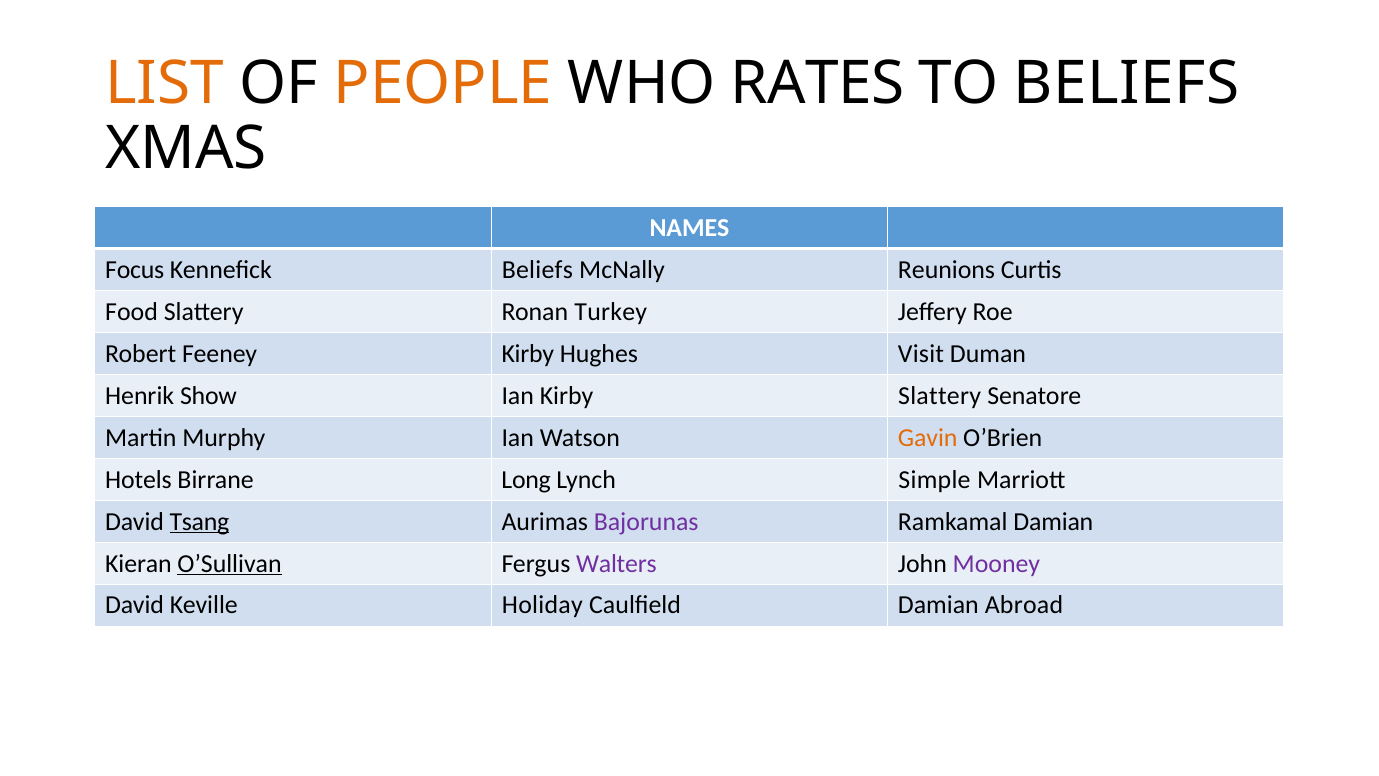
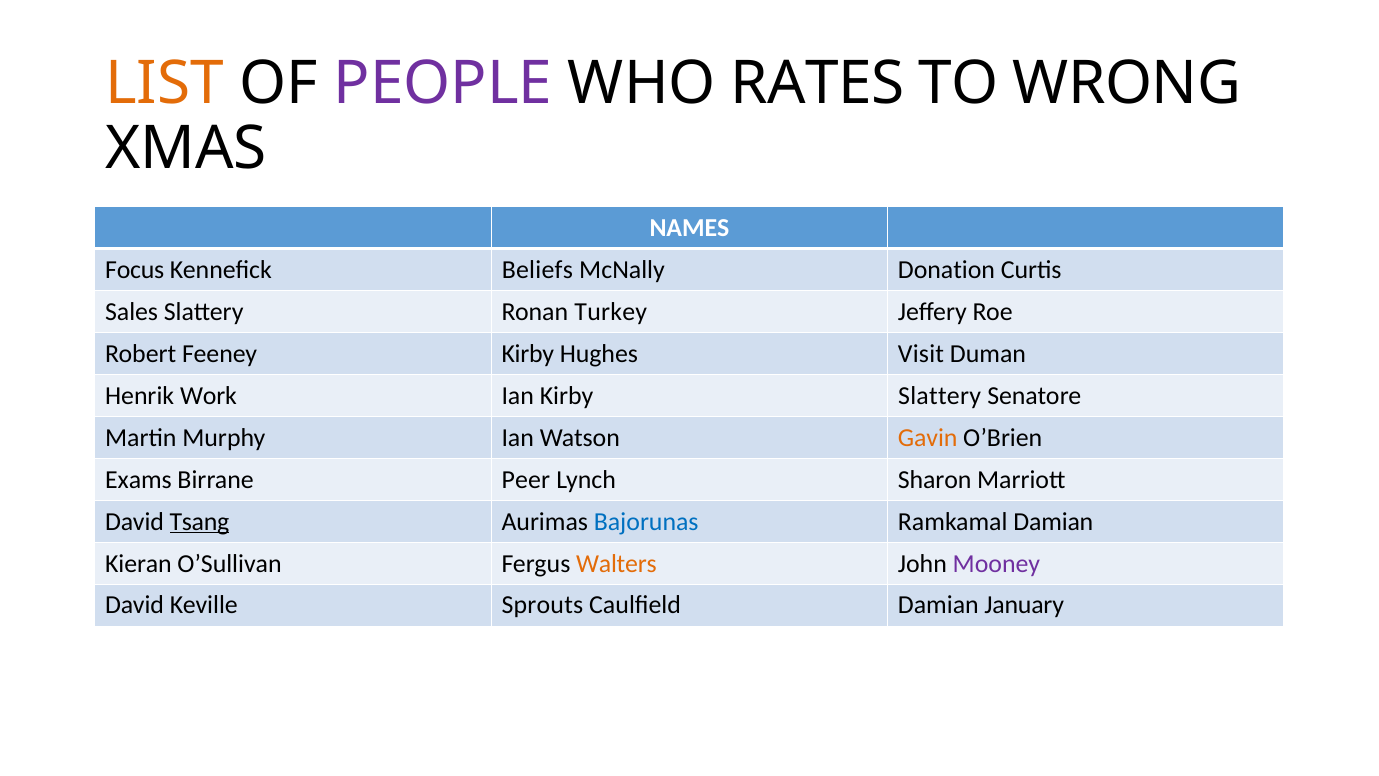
PEOPLE colour: orange -> purple (443, 83)
TO BELIEFS: BELIEFS -> WRONG (1127, 83)
Reunions: Reunions -> Donation (946, 270)
Food: Food -> Sales (132, 312)
Show: Show -> Work (208, 396)
Hotels: Hotels -> Exams (138, 479)
Long: Long -> Peer (526, 479)
Simple: Simple -> Sharon (935, 479)
Bajorunas colour: purple -> blue (646, 521)
O’Sullivan underline: present -> none (230, 563)
Walters colour: purple -> orange (616, 563)
Holiday: Holiday -> Sprouts (542, 605)
Abroad: Abroad -> January (1024, 605)
